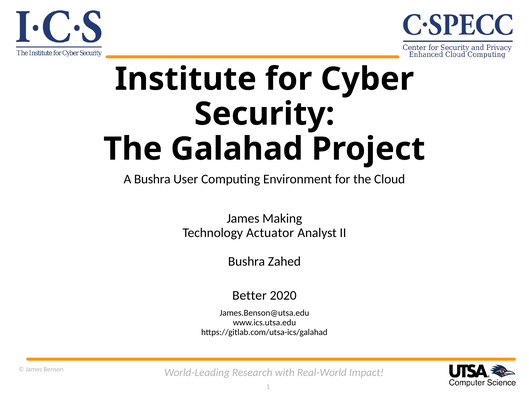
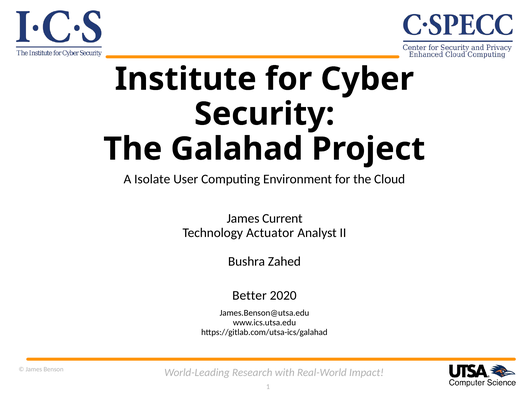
A Bushra: Bushra -> Isolate (152, 179)
Making: Making -> Current (282, 218)
